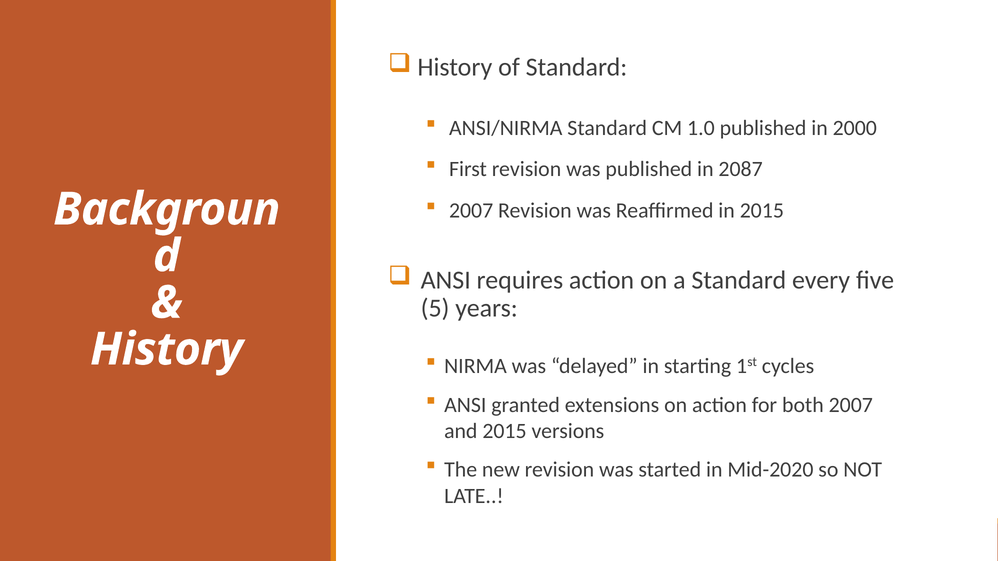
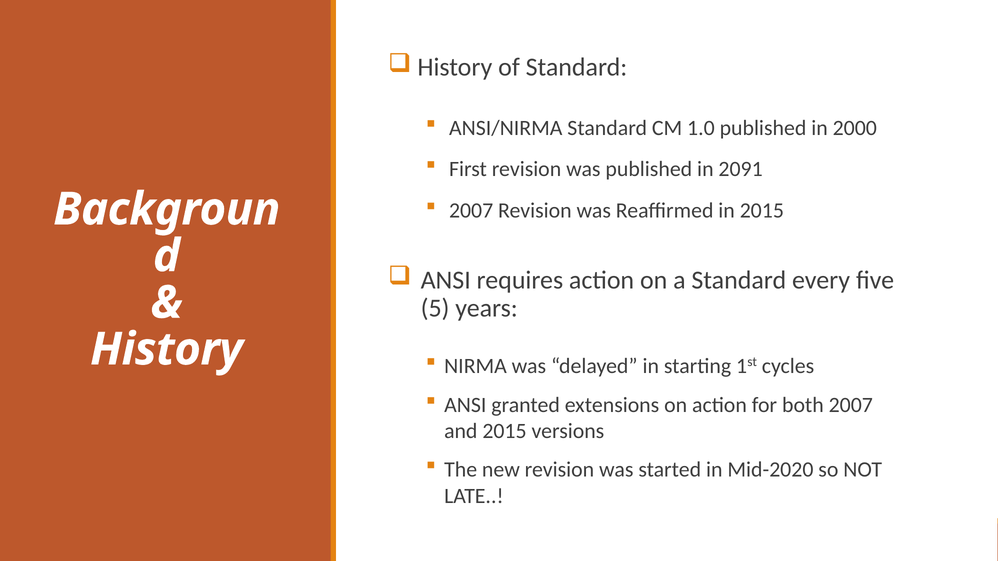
2087: 2087 -> 2091 (741, 169)
